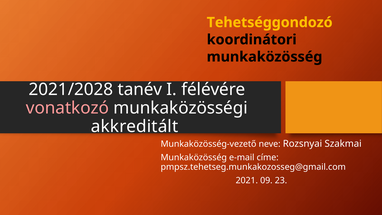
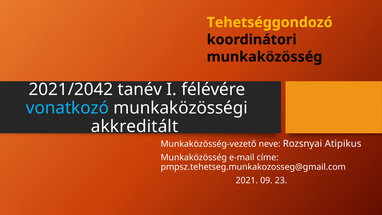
2021/2028: 2021/2028 -> 2021/2042 (71, 89)
vonatkozó colour: pink -> light blue (67, 108)
Szakmai: Szakmai -> Atipikus (343, 144)
